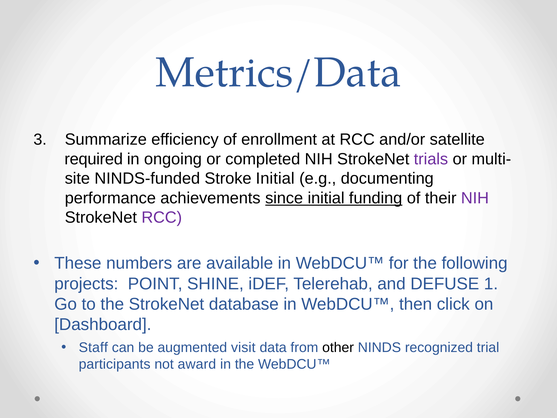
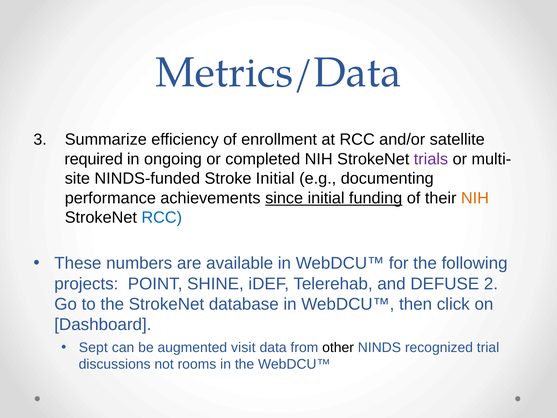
NIH colour: purple -> orange (475, 198)
RCC colour: purple -> blue (162, 217)
1: 1 -> 2 (491, 284)
Staff: Staff -> Sept (93, 347)
participants: participants -> discussions (115, 364)
award: award -> rooms (197, 364)
